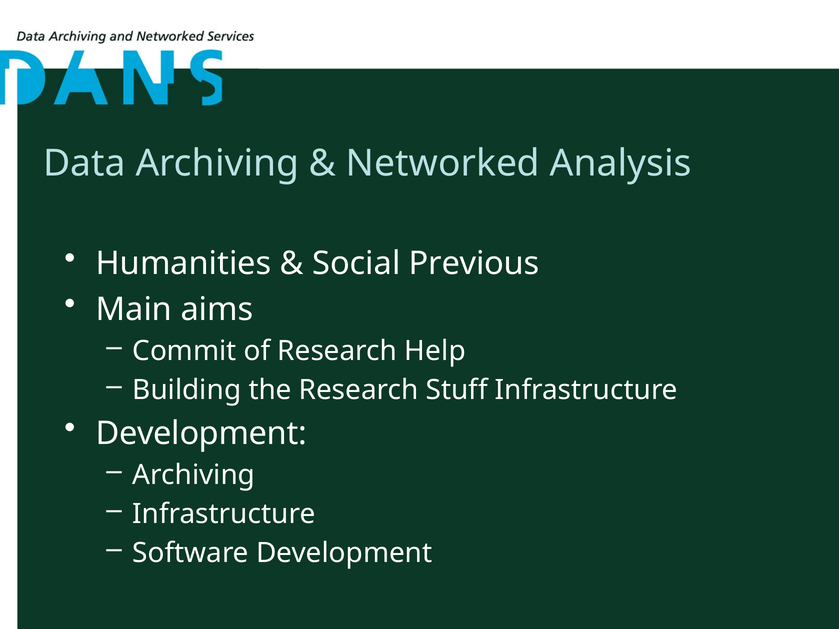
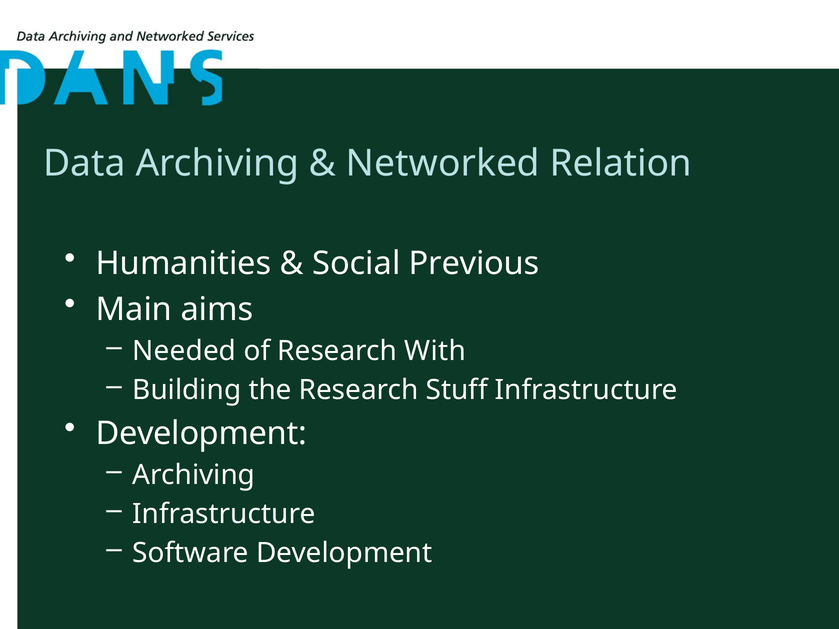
Analysis: Analysis -> Relation (621, 163)
Commit: Commit -> Needed (184, 351)
Help: Help -> With (435, 351)
